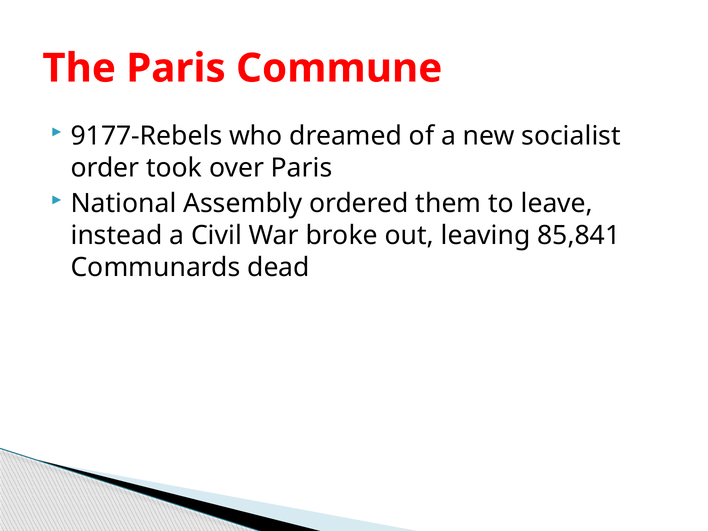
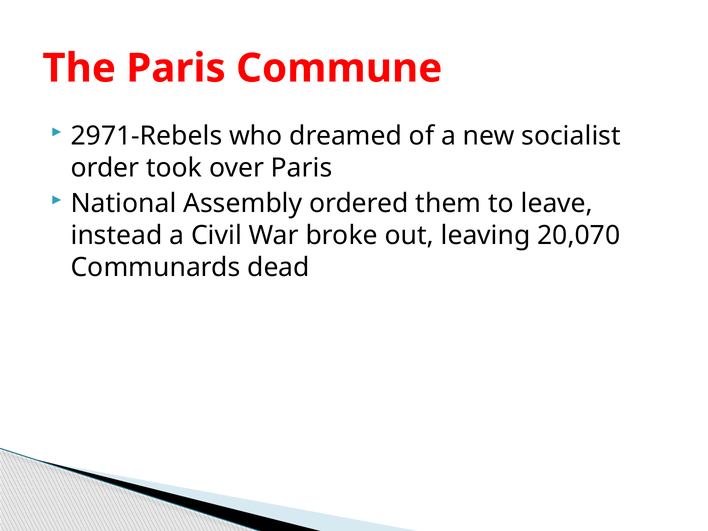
9177-Rebels: 9177-Rebels -> 2971-Rebels (146, 136)
85,841: 85,841 -> 20,070 (579, 236)
